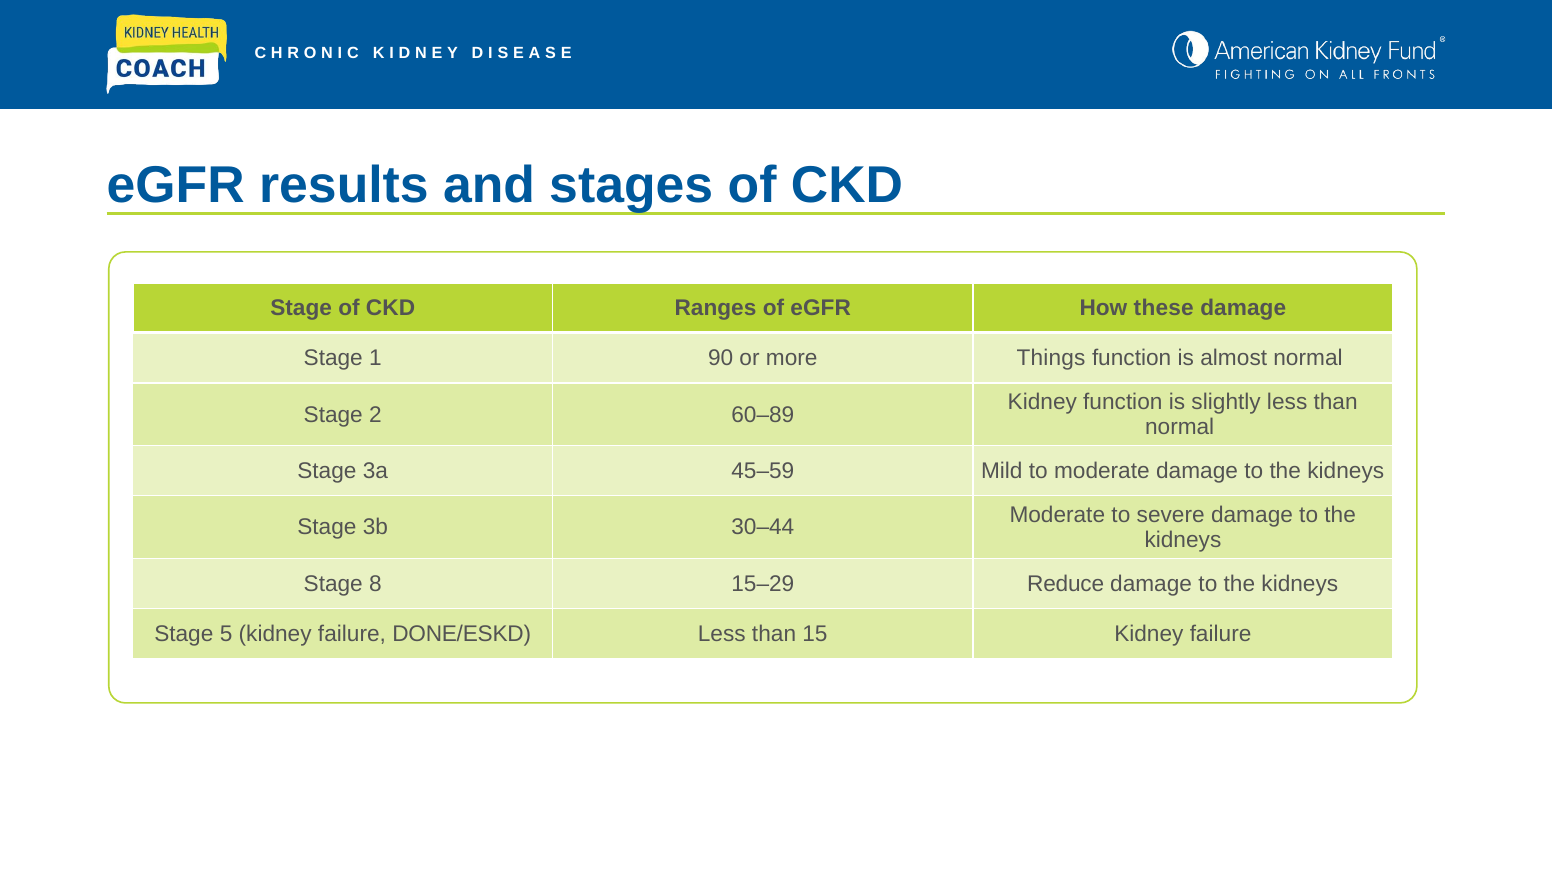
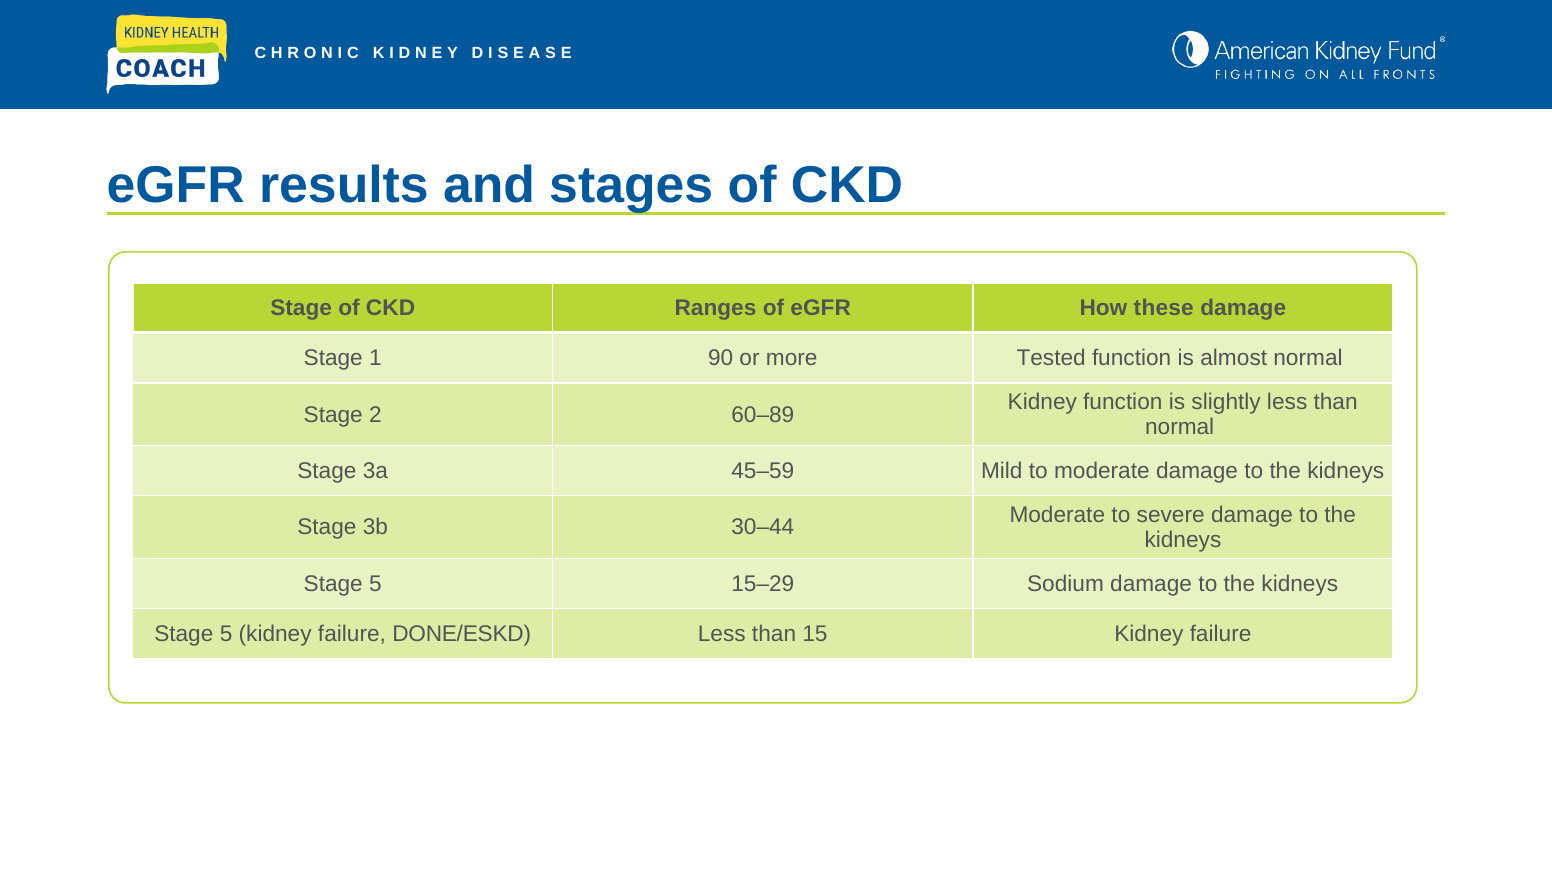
Things: Things -> Tested (1051, 358)
8: 8 -> 5 (375, 584)
Reduce: Reduce -> Sodium (1066, 584)
